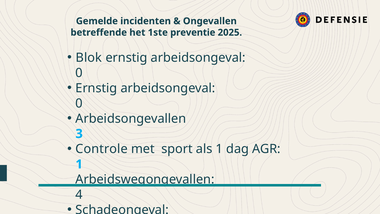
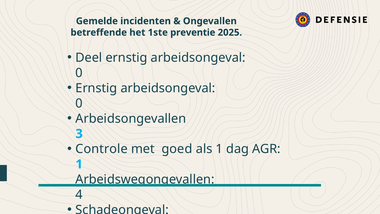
Blok: Blok -> Deel (89, 58)
sport: sport -> goed (177, 149)
